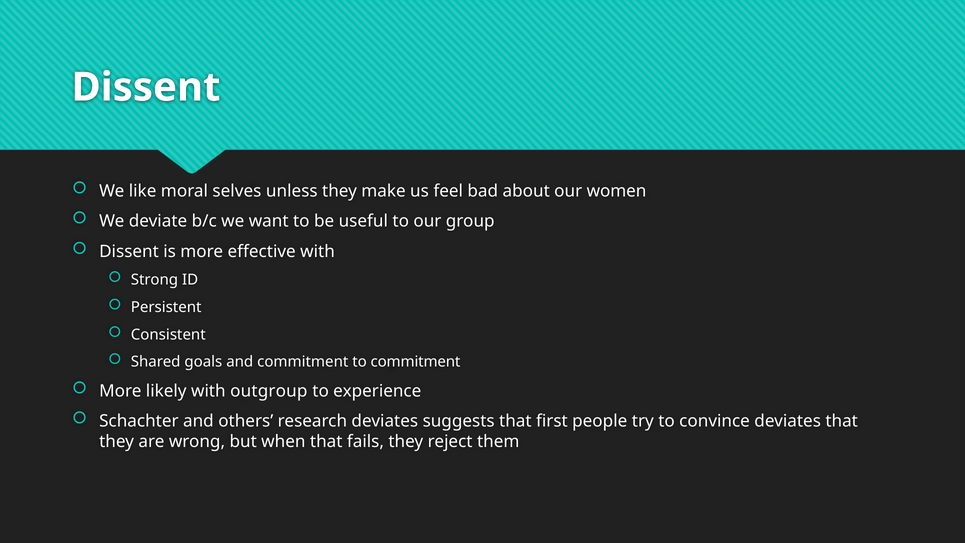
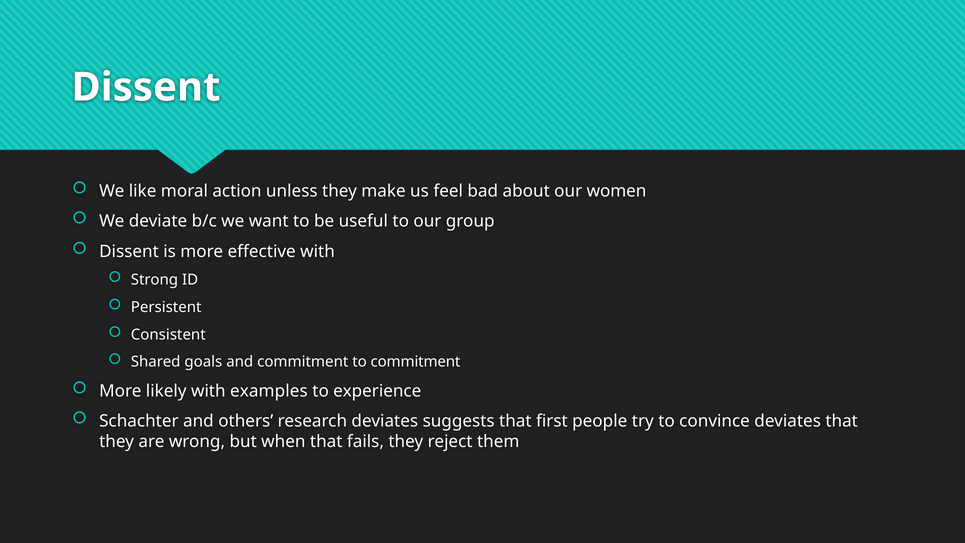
selves: selves -> action (237, 191)
outgroup: outgroup -> examples (269, 391)
